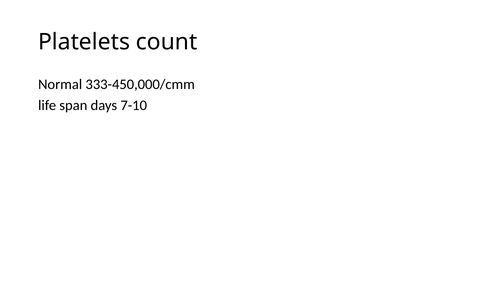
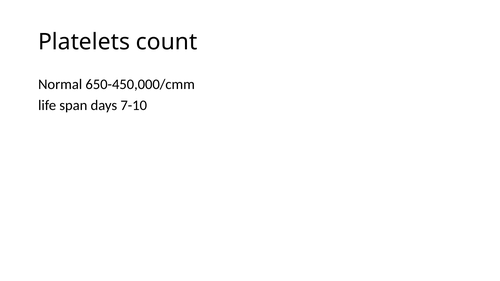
333-450,000/cmm: 333-450,000/cmm -> 650-450,000/cmm (140, 85)
